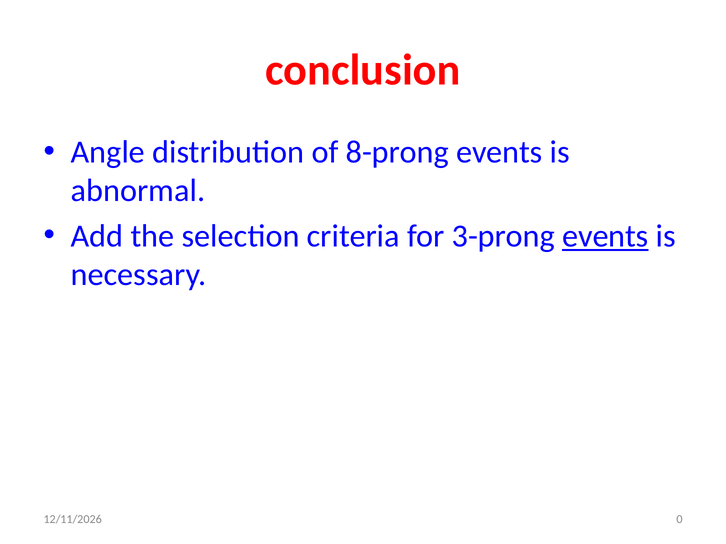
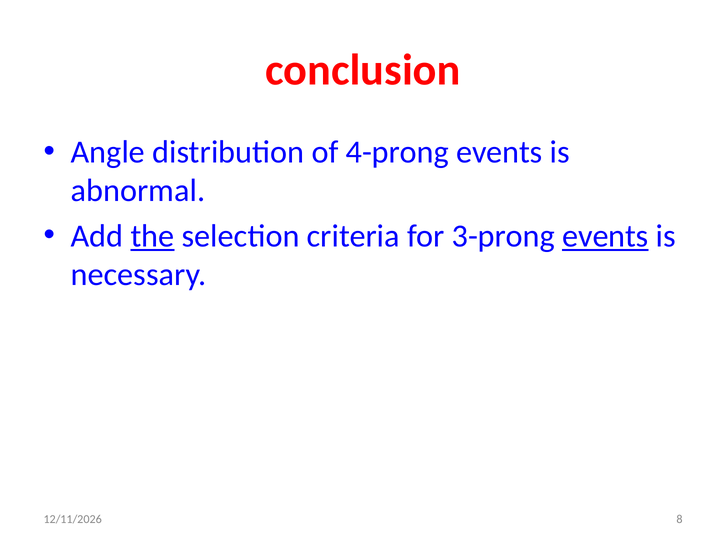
8-prong: 8-prong -> 4-prong (397, 152)
the underline: none -> present (153, 236)
0: 0 -> 8 (679, 520)
